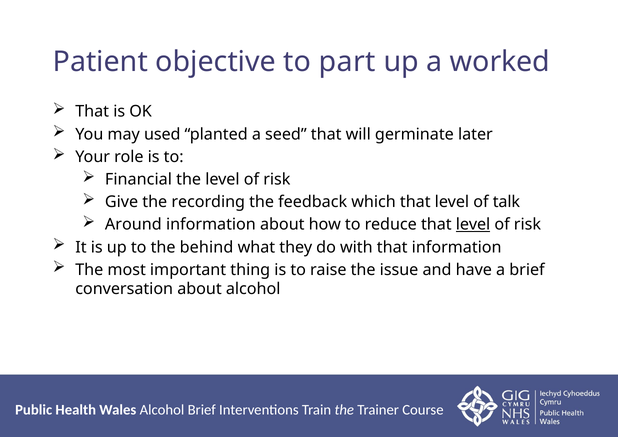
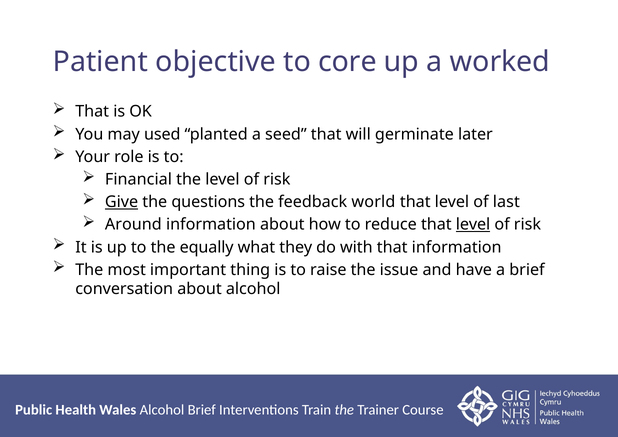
part: part -> core (348, 62)
Give underline: none -> present (122, 202)
recording: recording -> questions (208, 202)
which: which -> world (373, 202)
talk: talk -> last (506, 202)
behind: behind -> equally (207, 247)
